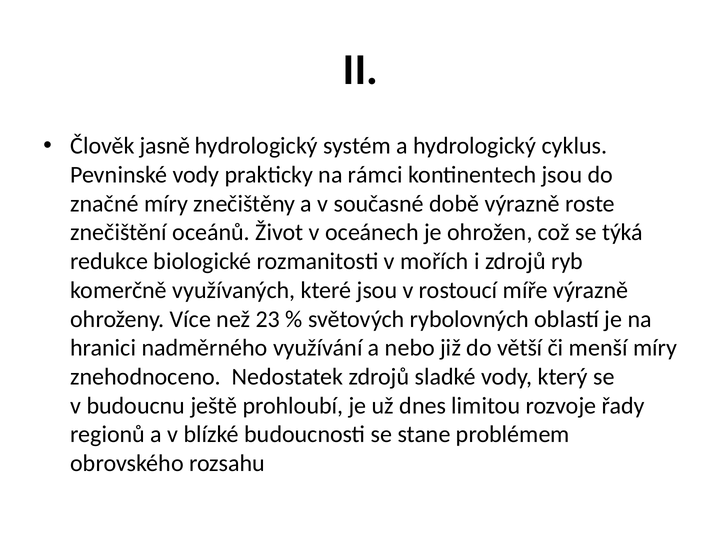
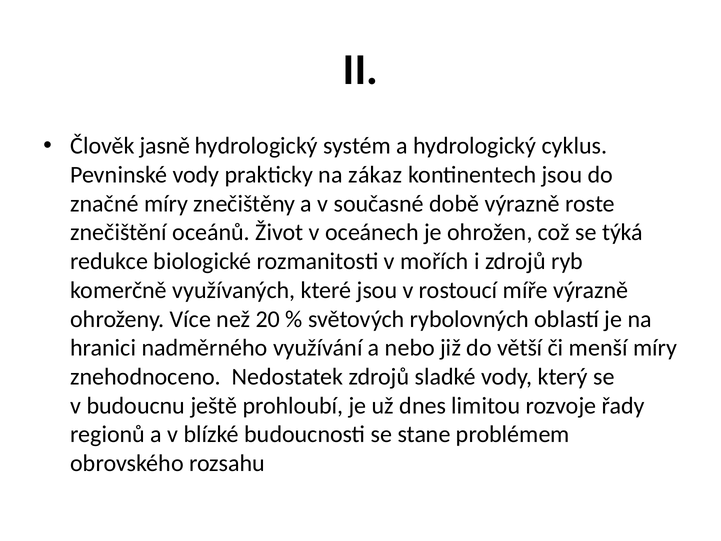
rámci: rámci -> zákaz (375, 175)
23: 23 -> 20 (268, 319)
